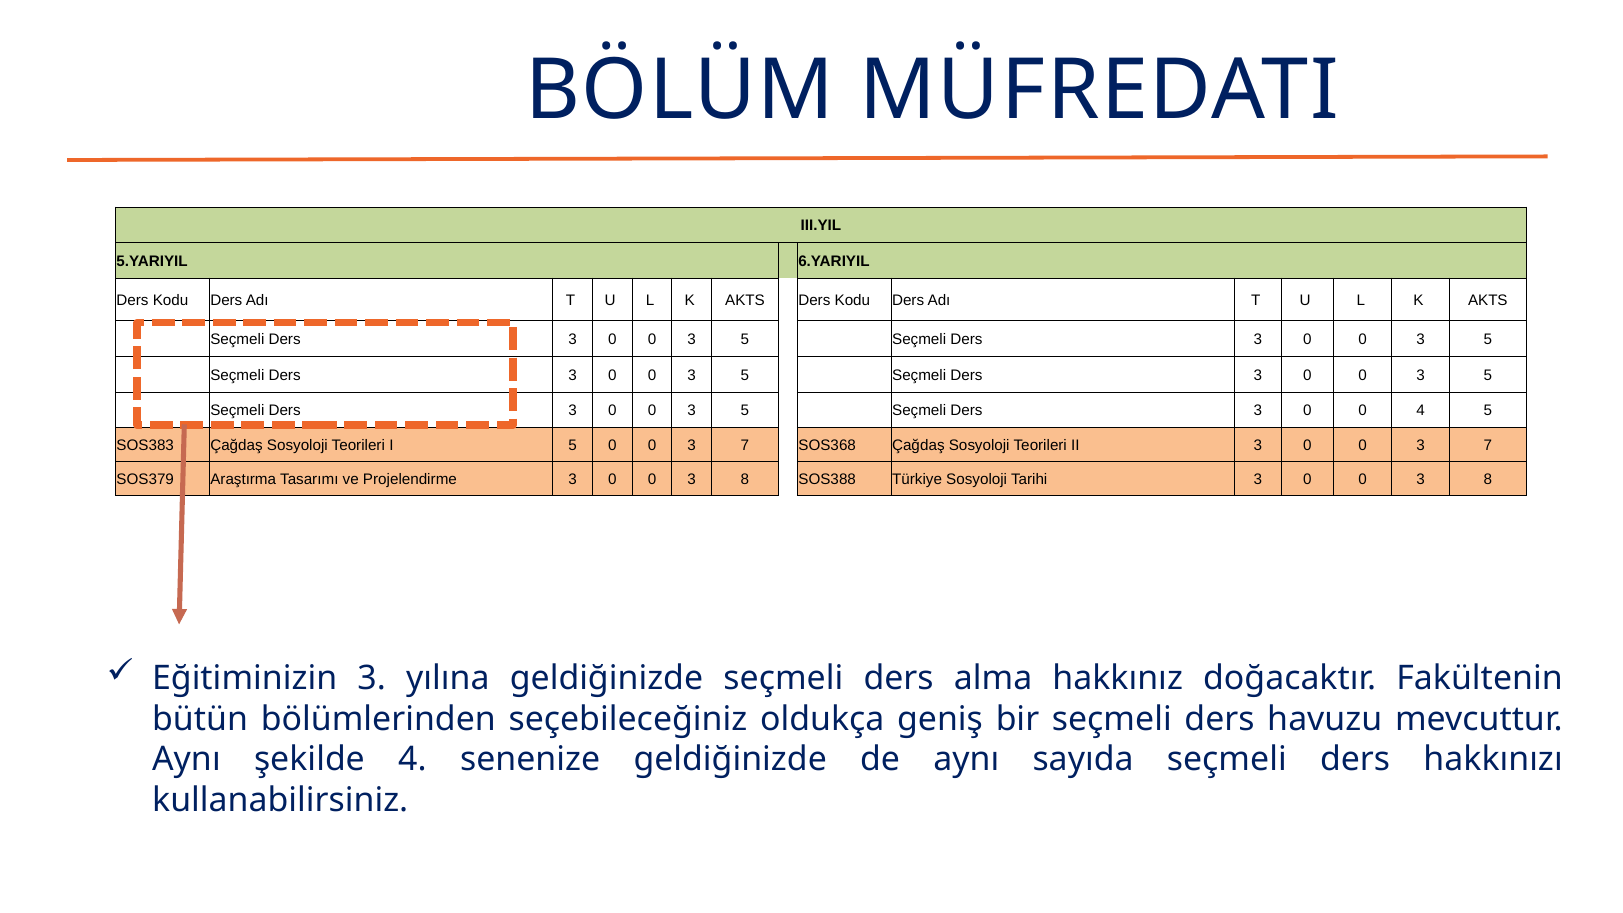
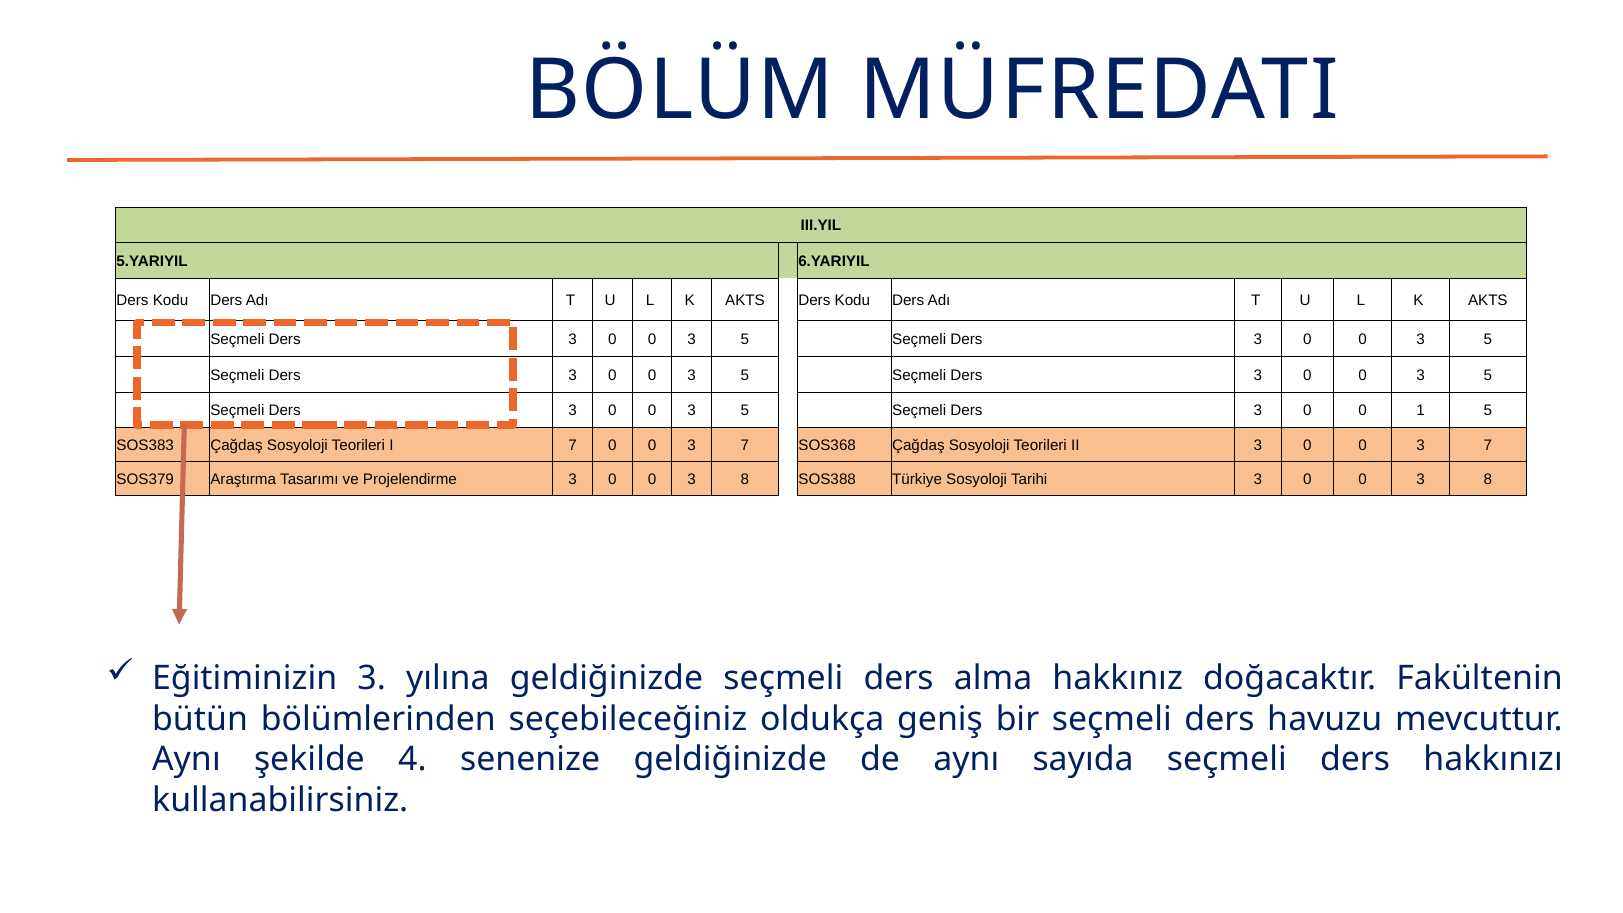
0 4: 4 -> 1 (1420, 411)
I 5: 5 -> 7 (573, 445)
